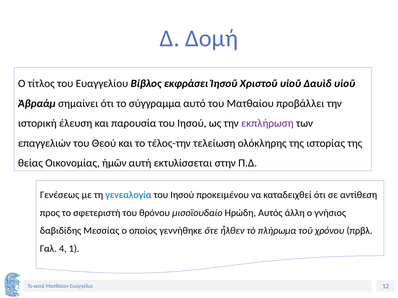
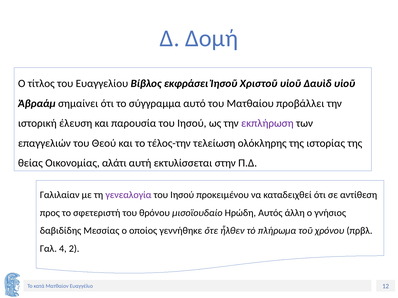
ἡμῶν: ἡμῶν -> αλάτι (114, 163)
Γενέσεως: Γενέσεως -> Γαλιλαίαν (60, 195)
γενεαλογία colour: blue -> purple (128, 195)
1: 1 -> 2 (74, 249)
